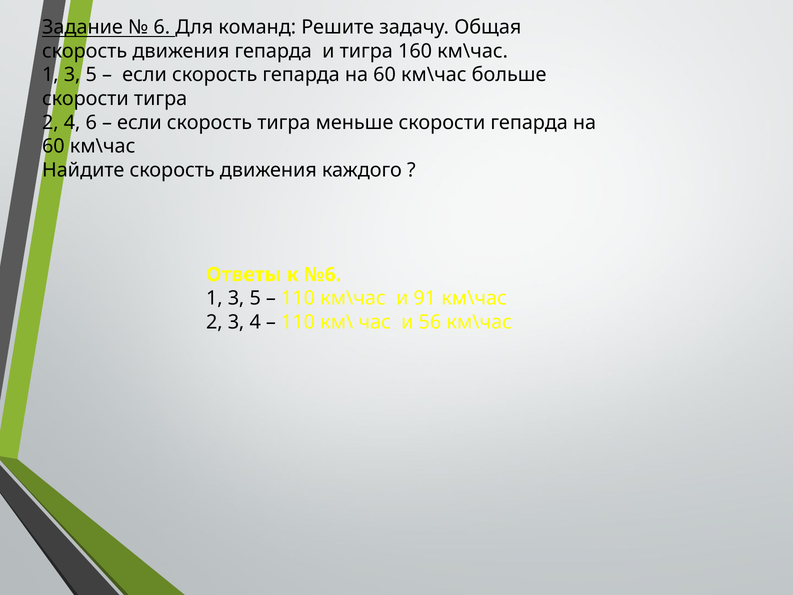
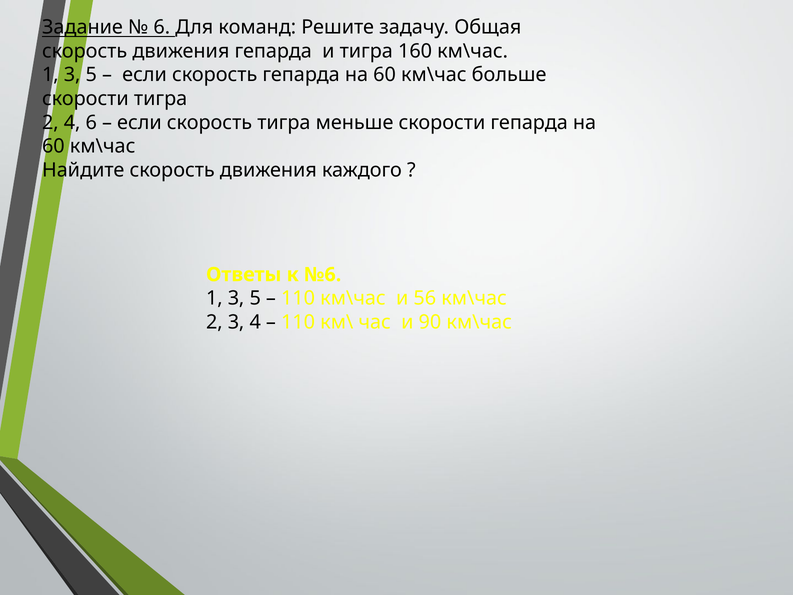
91: 91 -> 56 (425, 298)
56: 56 -> 90 (430, 322)
